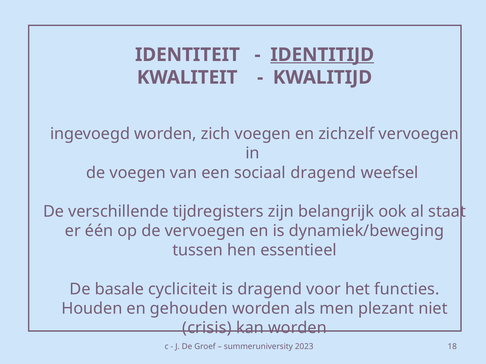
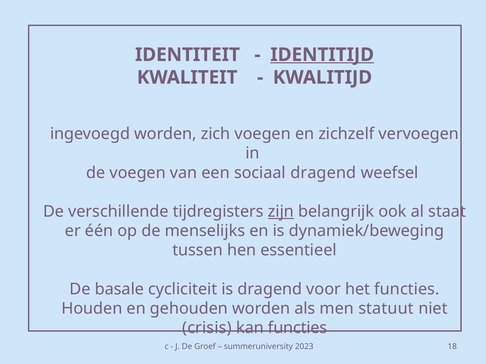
zijn underline: none -> present (281, 212)
de vervoegen: vervoegen -> menselijks (205, 231)
plezant: plezant -> statuut (386, 309)
kan worden: worden -> functies (298, 328)
